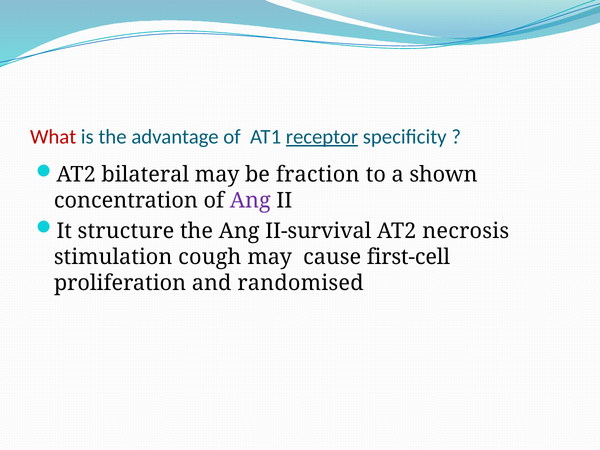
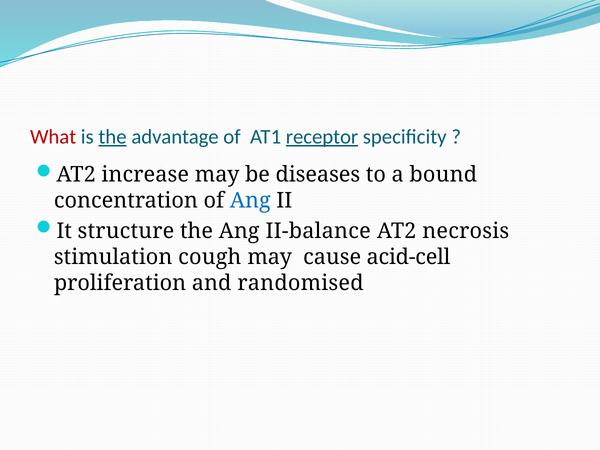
the underline: none -> present (113, 137)
bilateral: bilateral -> increase (145, 175)
fraction: fraction -> diseases (318, 175)
shown: shown -> bound (443, 175)
Ang colour: purple -> blue (250, 201)
II-survival: II-survival -> II-balance (318, 231)
first-cell: first-cell -> acid-cell (408, 257)
